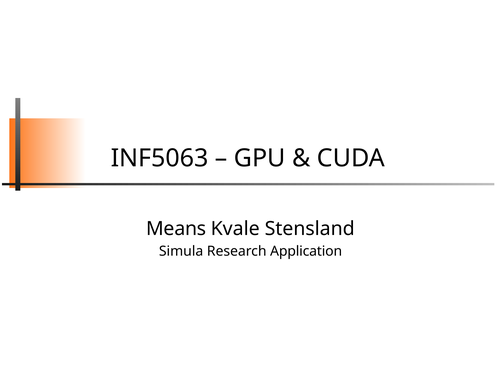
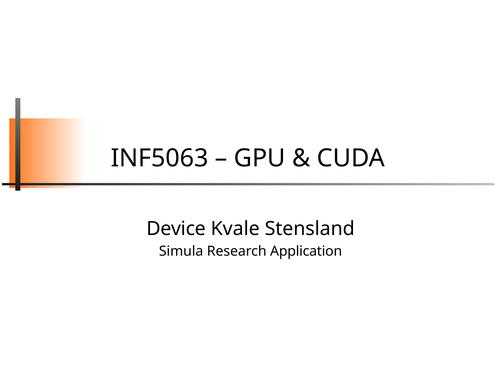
Means: Means -> Device (176, 228)
